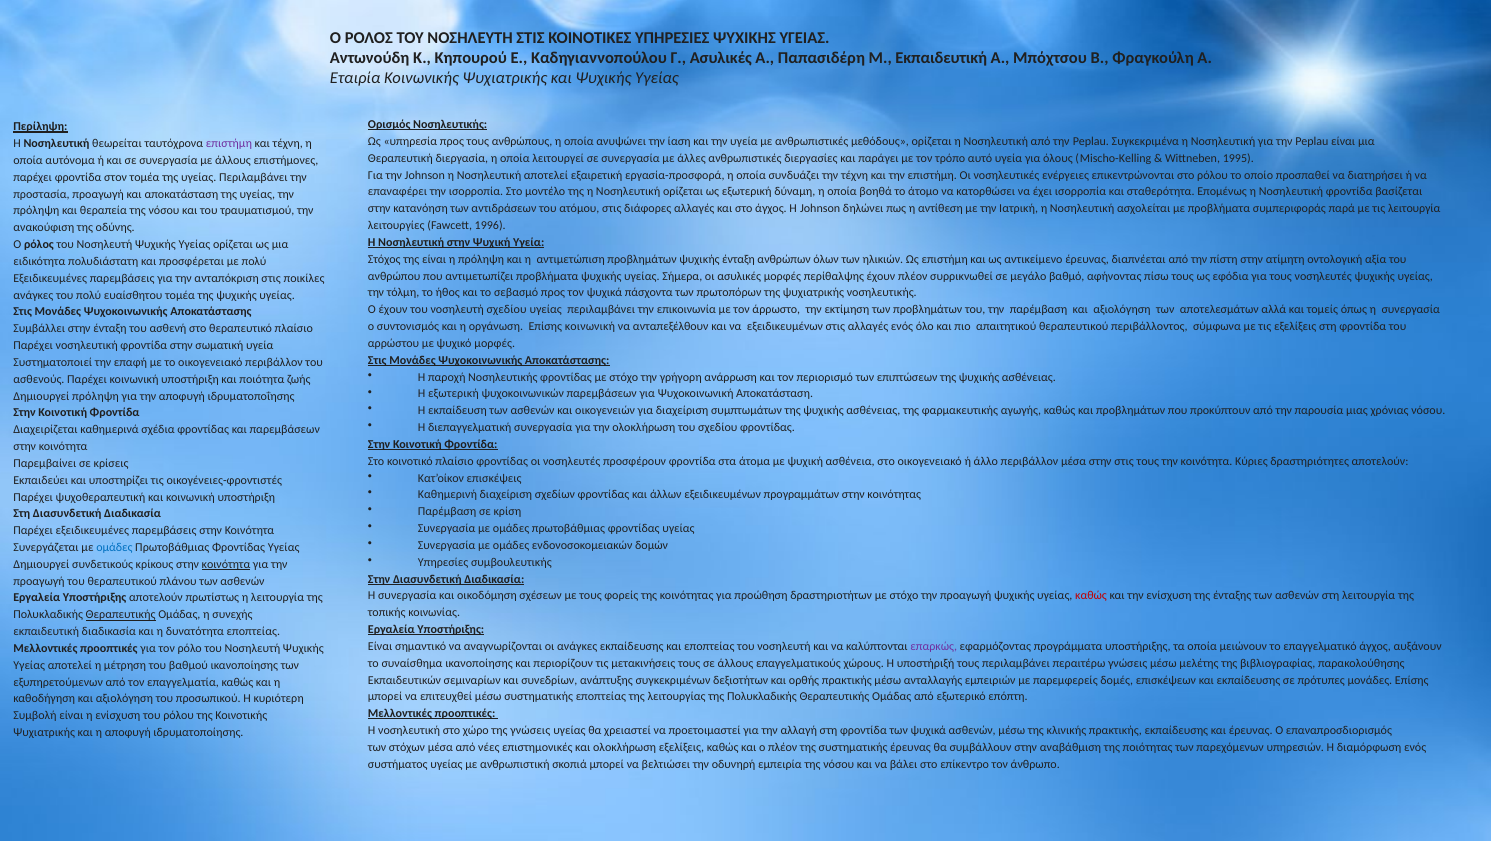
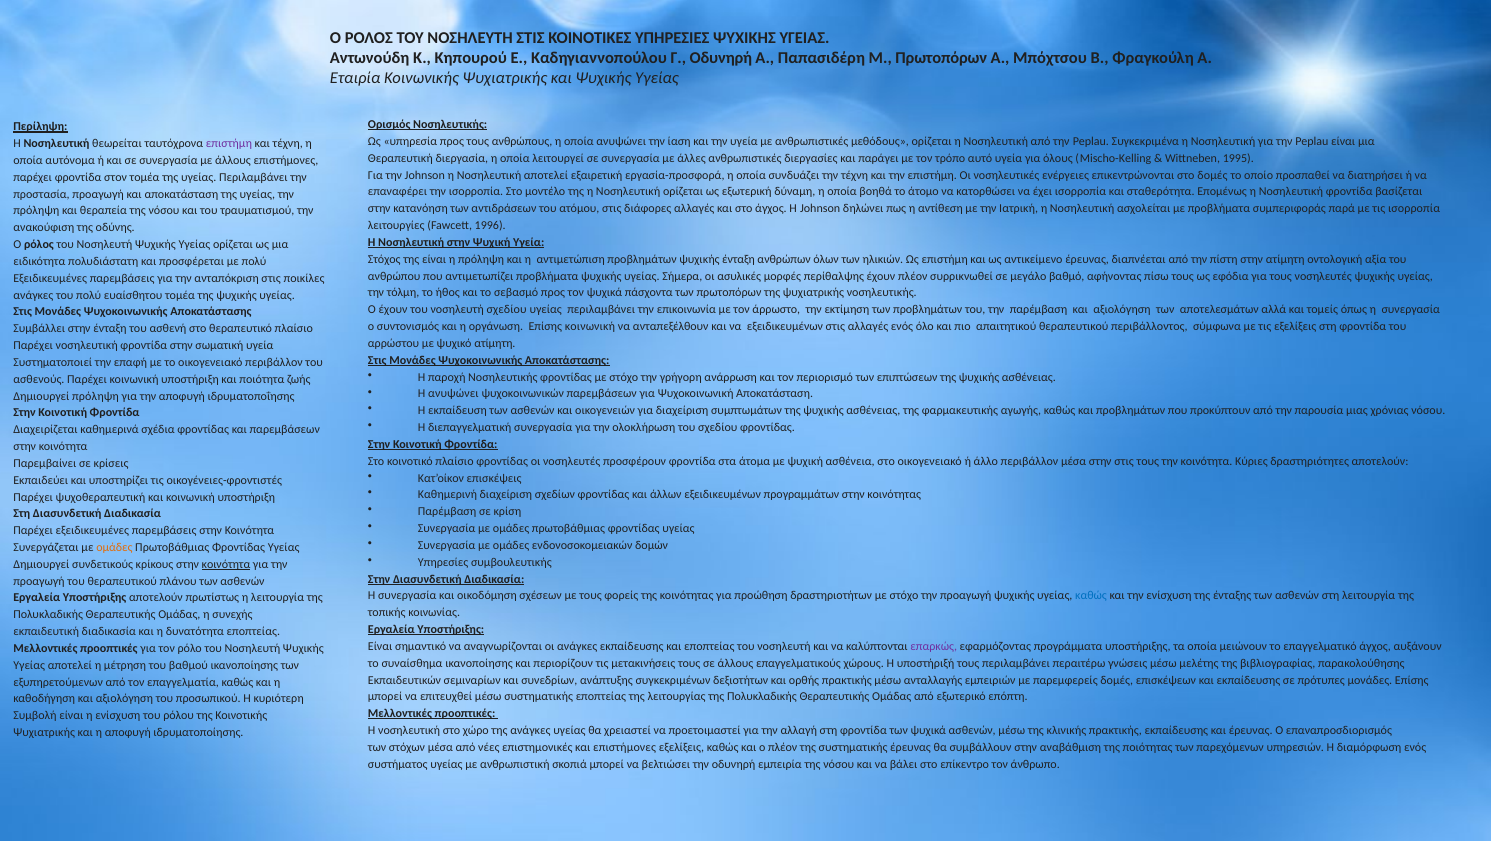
Γ Ασυλικές: Ασυλικές -> Οδυνηρή (721, 58)
Μ Εκπαιδευτική: Εκπαιδευτική -> Πρωτοπόρων (941, 58)
στο ρόλου: ρόλου -> δομές (1212, 175)
τις λειτουργία: λειτουργία -> ισορροπία (1414, 209)
ψυχικό μορφές: μορφές -> ατίμητη (495, 344)
Η εξωτερική: εξωτερική -> ανυψώνει (453, 394)
ομάδες colour: blue -> orange (114, 548)
καθώς colour: red -> blue (1091, 596)
Θεραπευτικής underline: present -> none (121, 615)
της γνώσεις: γνώσεις -> ανάγκες (530, 731)
και ολοκλήρωση: ολοκλήρωση -> επιστήμονες (625, 748)
